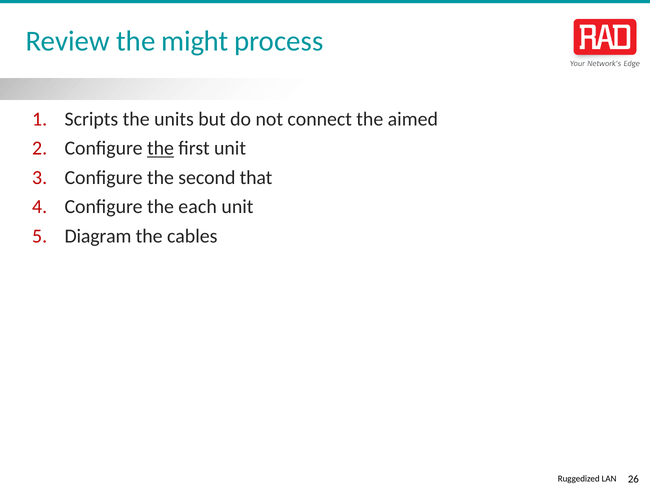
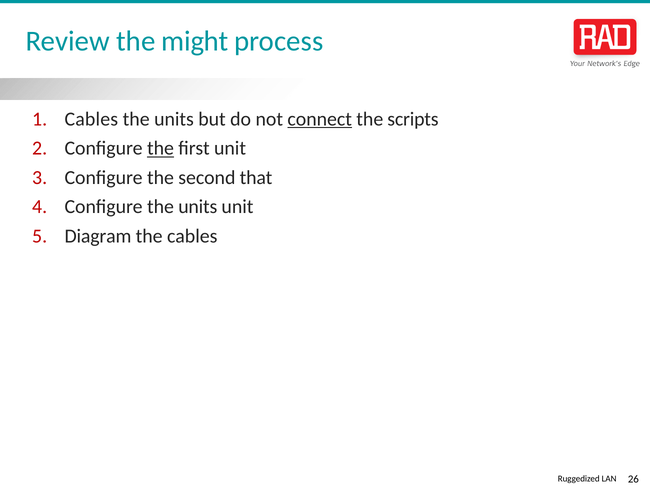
Scripts: Scripts -> Cables (91, 119)
connect underline: none -> present (320, 119)
aimed: aimed -> scripts (413, 119)
Configure the each: each -> units (198, 207)
